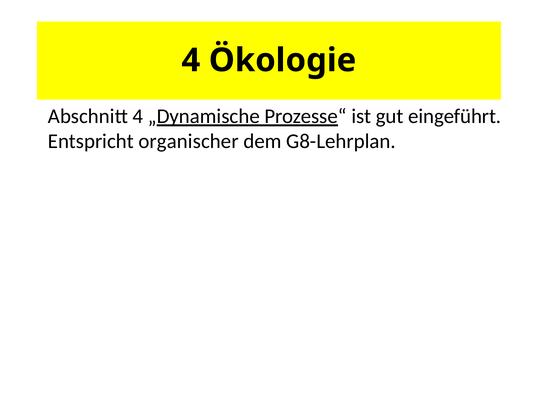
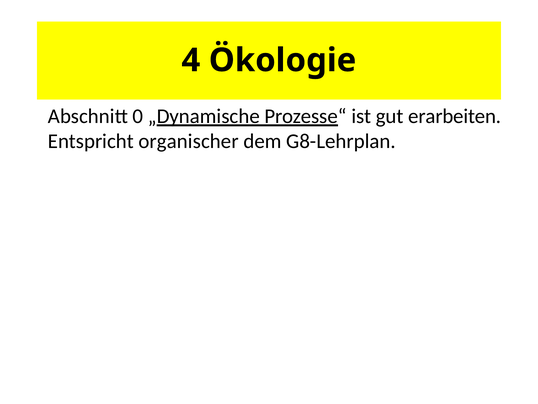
Abschnitt 4: 4 -> 0 (138, 116)
eingeführt: eingeführt -> erarbeiten (455, 116)
